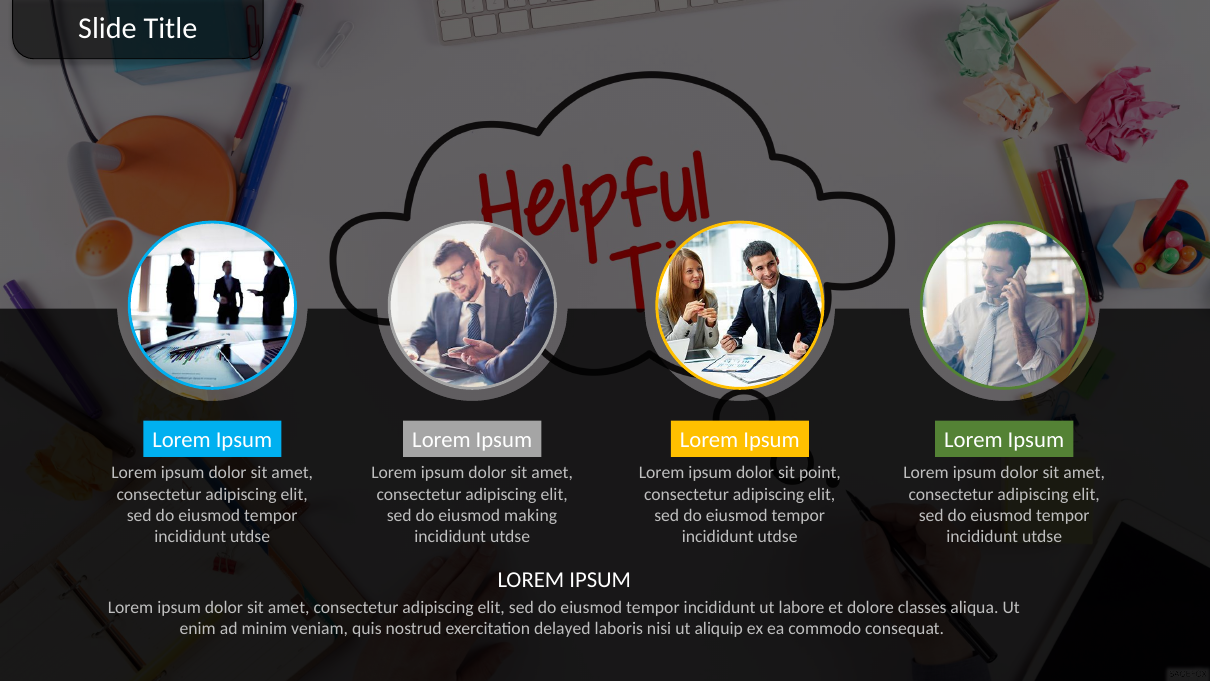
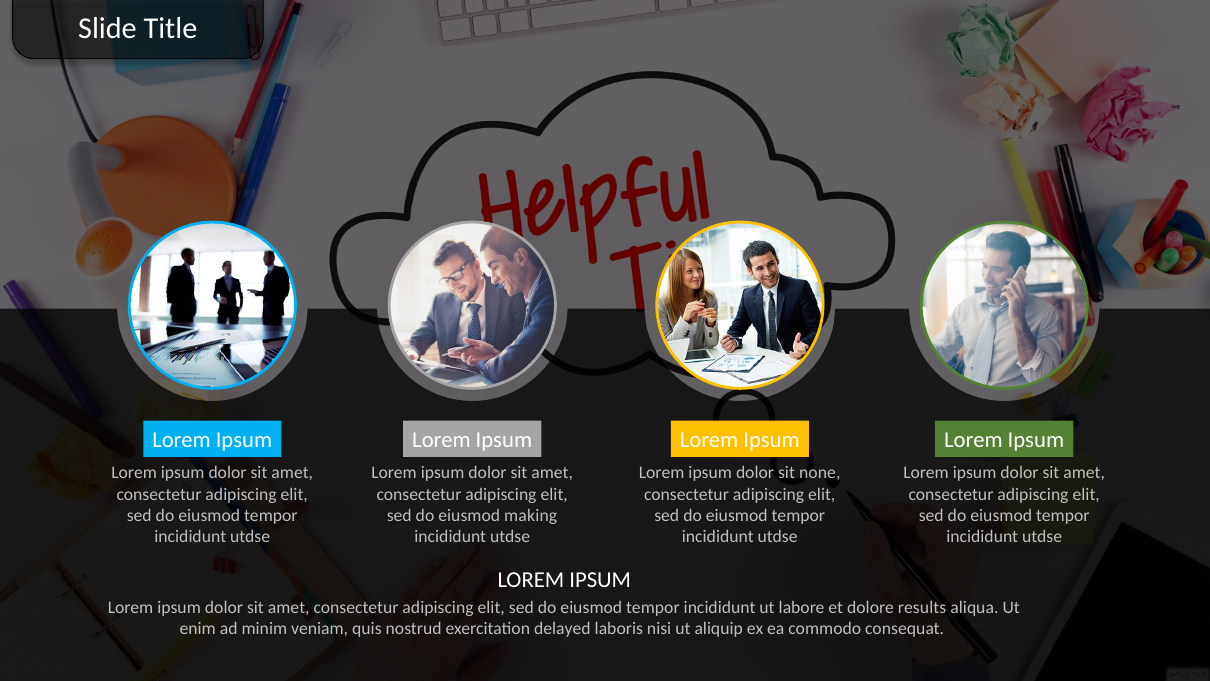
point: point -> none (820, 473)
classes: classes -> results (922, 607)
